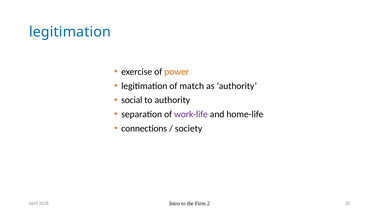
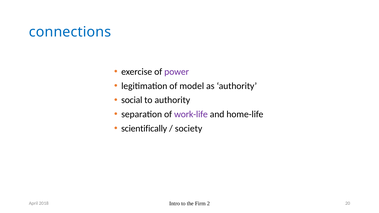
legitimation: legitimation -> connections (70, 32)
power colour: orange -> purple (177, 72)
match: match -> model (192, 86)
connections: connections -> scientifically (144, 129)
